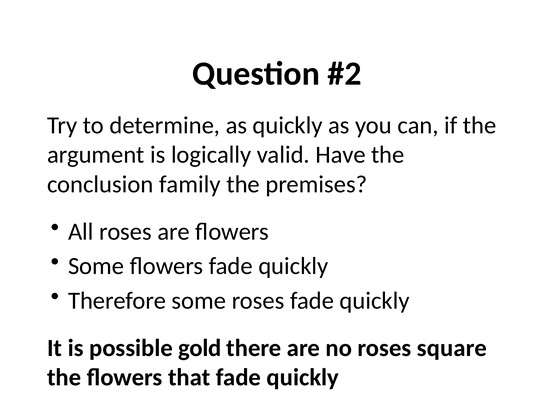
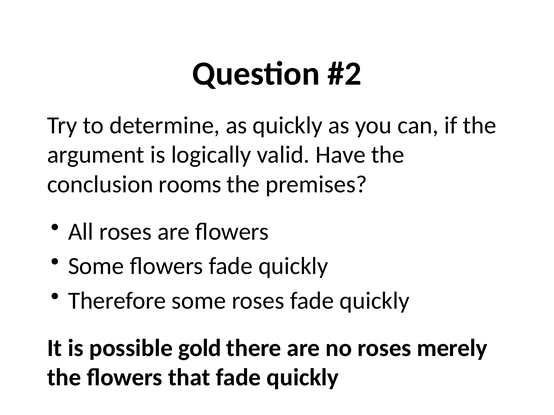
family: family -> rooms (190, 185)
square: square -> merely (452, 348)
